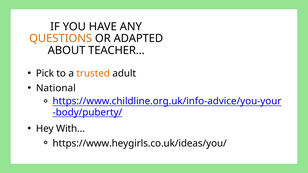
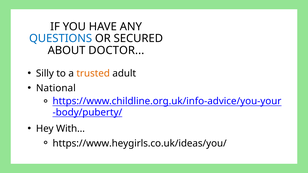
QUESTIONS colour: orange -> blue (61, 39)
ADAPTED: ADAPTED -> SECURED (138, 39)
TEACHER: TEACHER -> DOCTOR (116, 50)
Pick: Pick -> Silly (45, 74)
